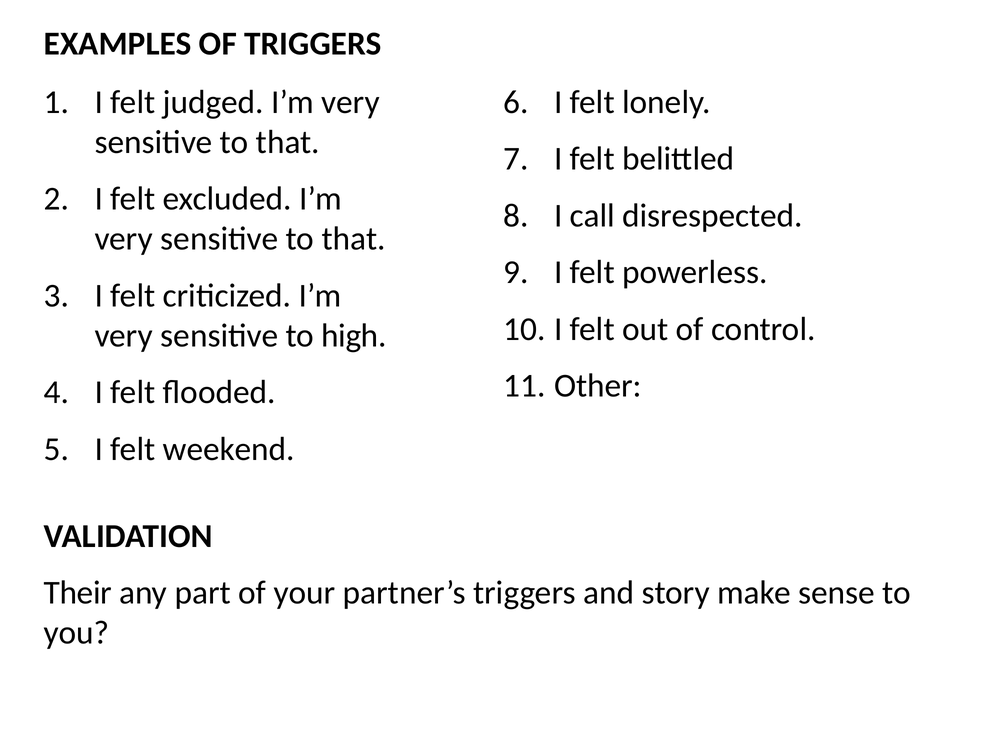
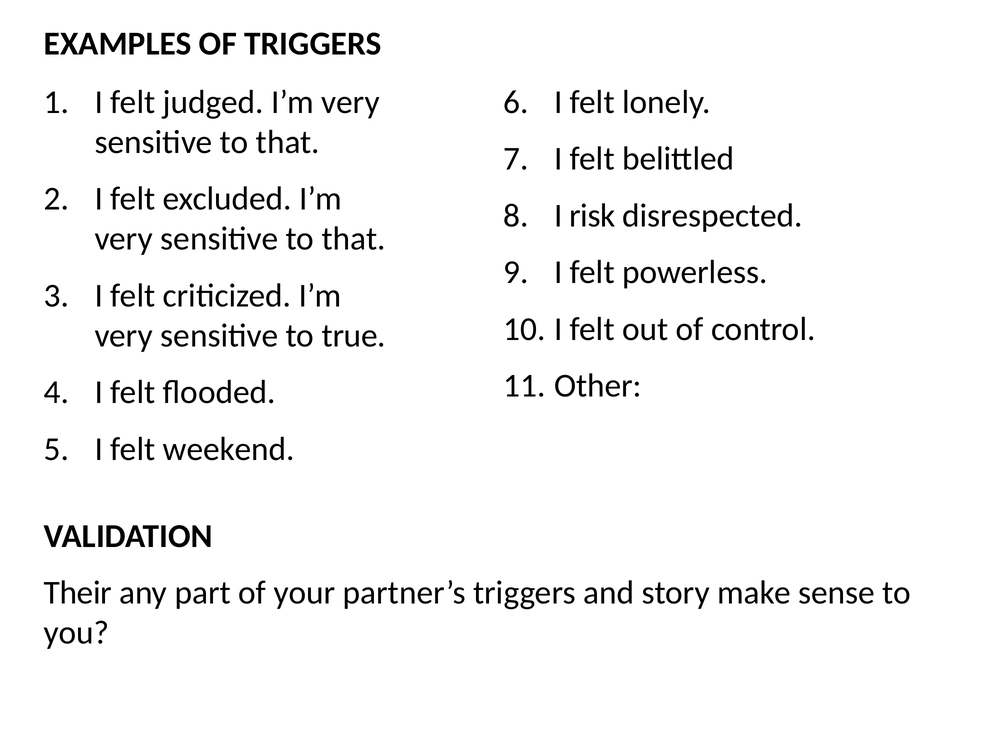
call: call -> risk (592, 216)
high: high -> true (354, 336)
